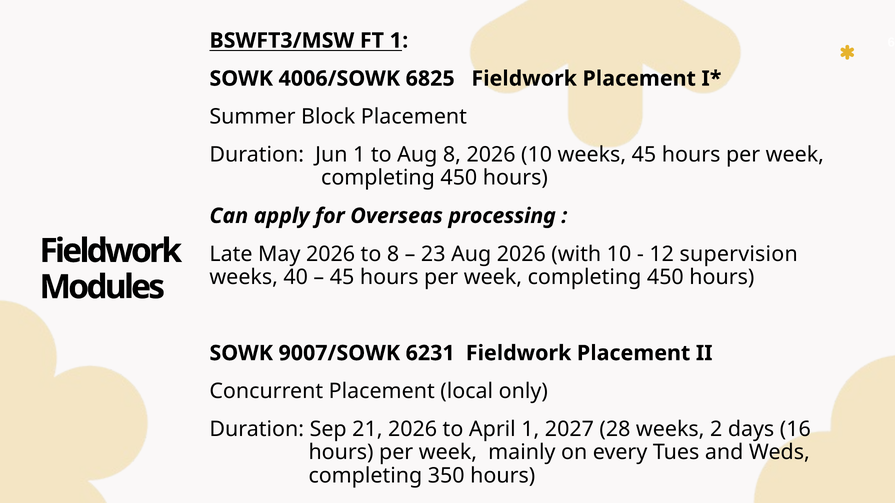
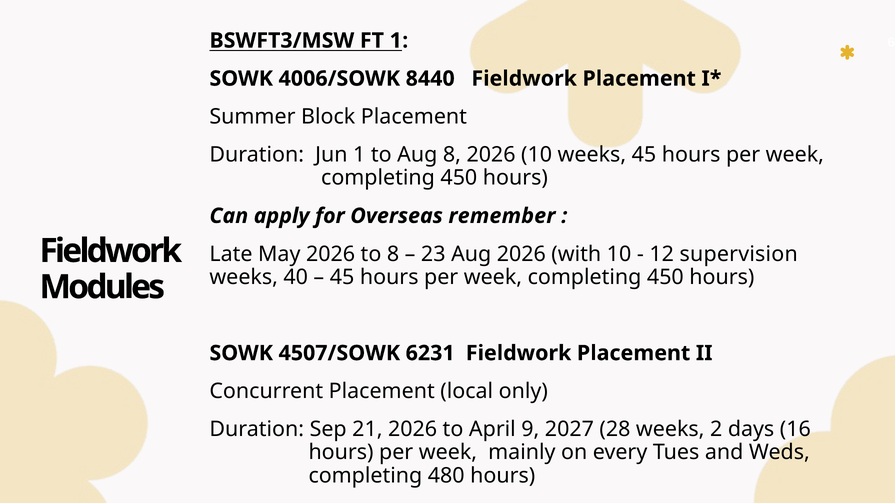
6825: 6825 -> 8440 (430, 79)
processing: processing -> remember (502, 216)
9007/SOWK: 9007/SOWK -> 4507/SOWK (339, 353)
April 1: 1 -> 9 (530, 430)
350: 350 -> 480 (446, 476)
